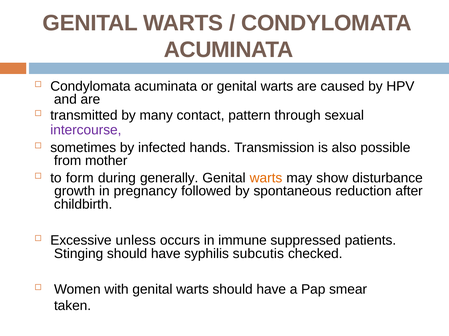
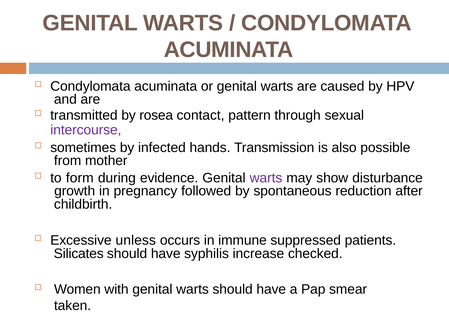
many: many -> rosea (156, 115)
generally: generally -> evidence (169, 178)
warts colour: orange -> purple (266, 178)
Stinging: Stinging -> Silicates (79, 254)
subcutis: subcutis -> increase (258, 254)
